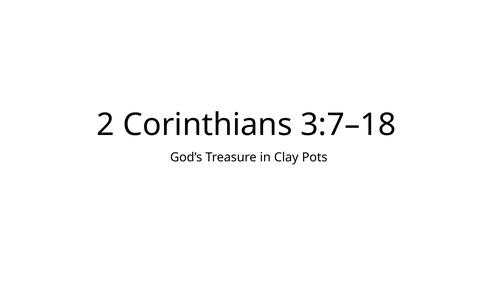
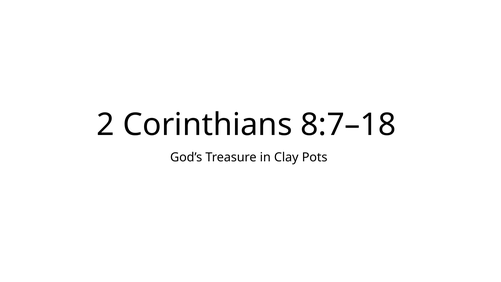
3:7–18: 3:7–18 -> 8:7–18 (348, 125)
